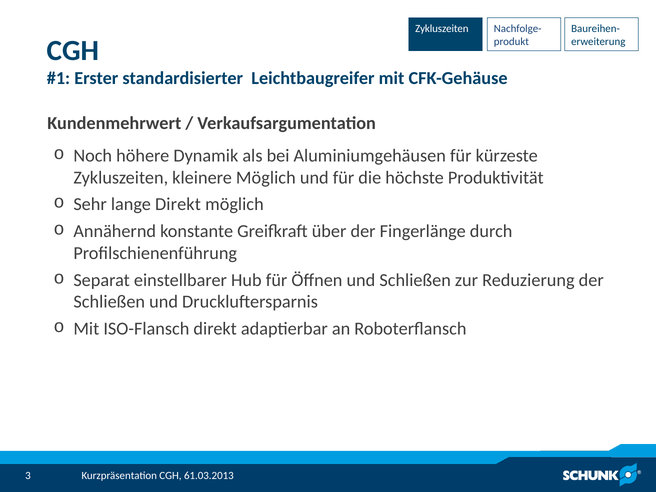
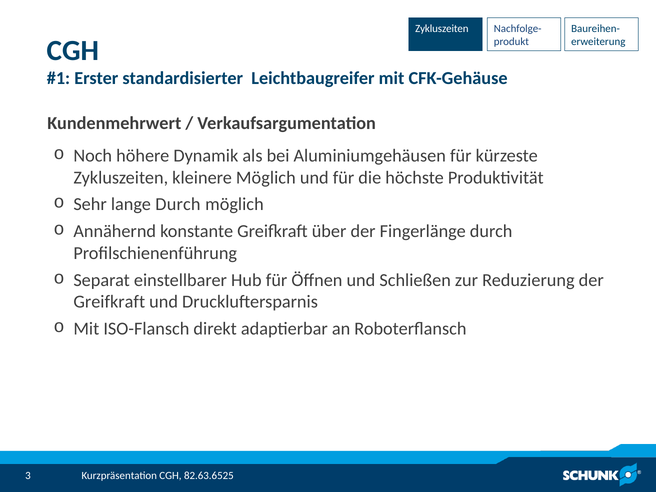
lange Direkt: Direkt -> Durch (178, 204)
Schließen: Schließen -> Greifkraft (109, 302)
61.03.2013: 61.03.2013 -> 82.63.6525 (209, 476)
